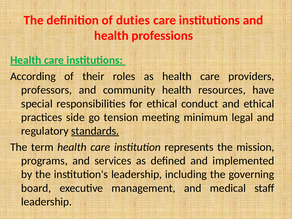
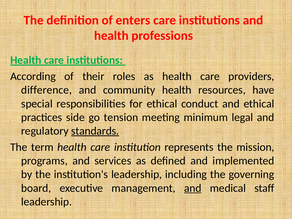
duties: duties -> enters (133, 20)
professors: professors -> difference (47, 90)
and underline: none -> present (193, 188)
